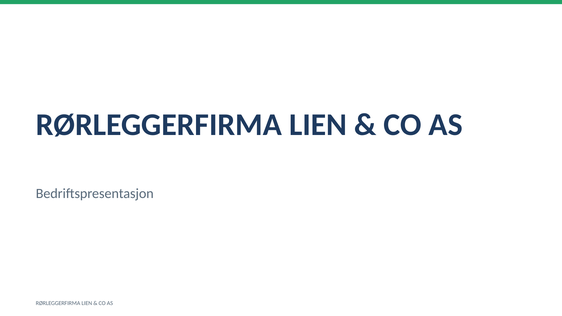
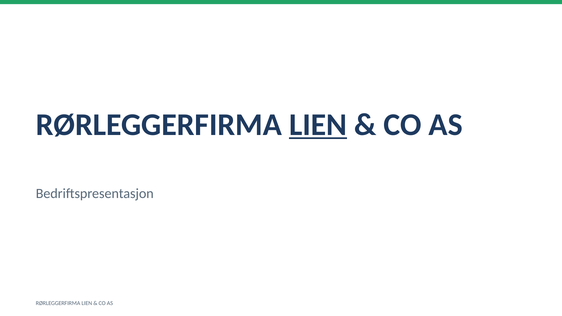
LIEN underline: none -> present (318, 125)
